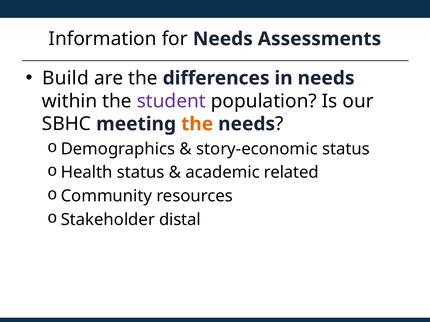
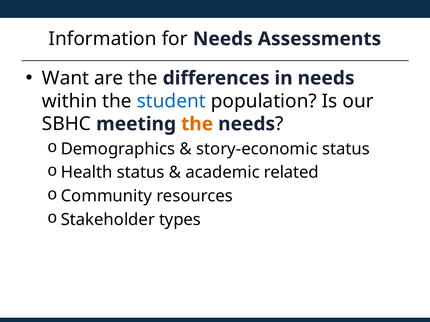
Build: Build -> Want (66, 78)
student colour: purple -> blue (171, 101)
distal: distal -> types (180, 220)
